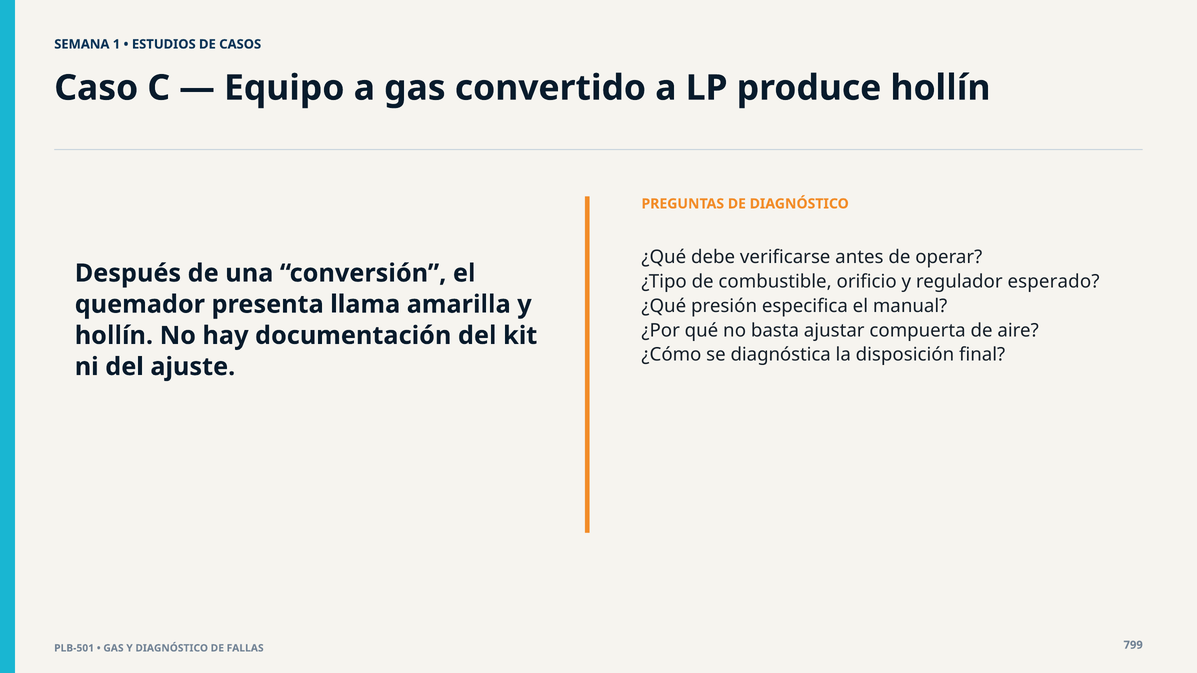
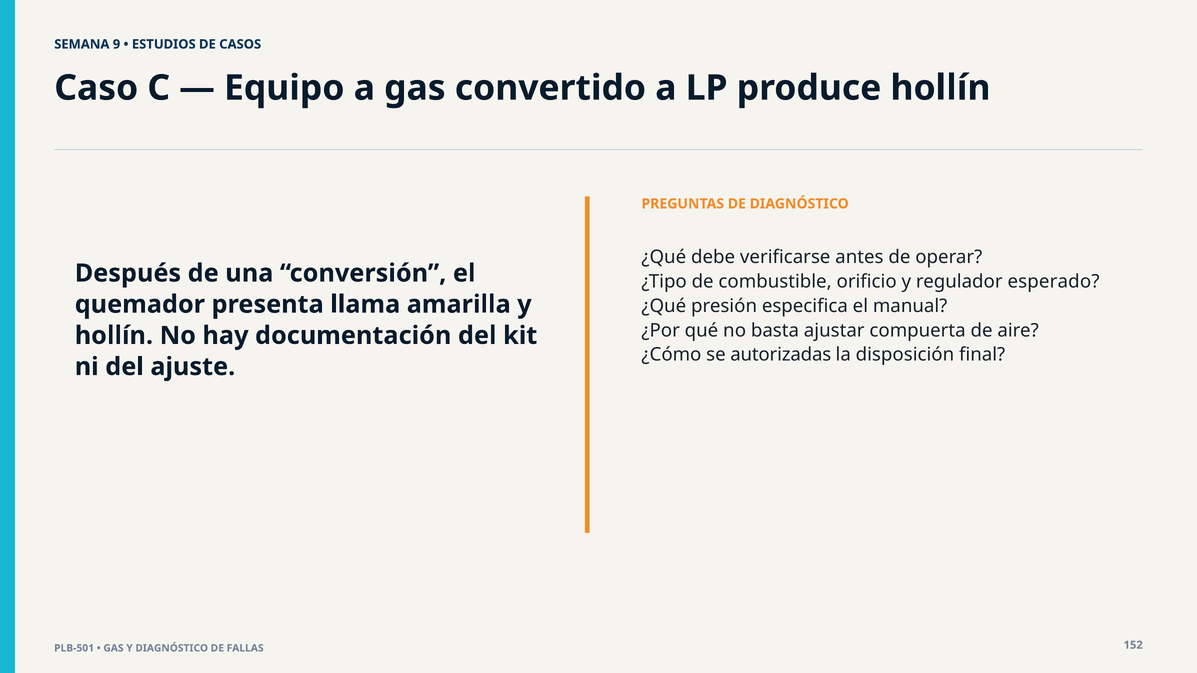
1: 1 -> 9 (117, 44)
diagnóstica: diagnóstica -> autorizadas (781, 355)
799: 799 -> 152 (1133, 645)
